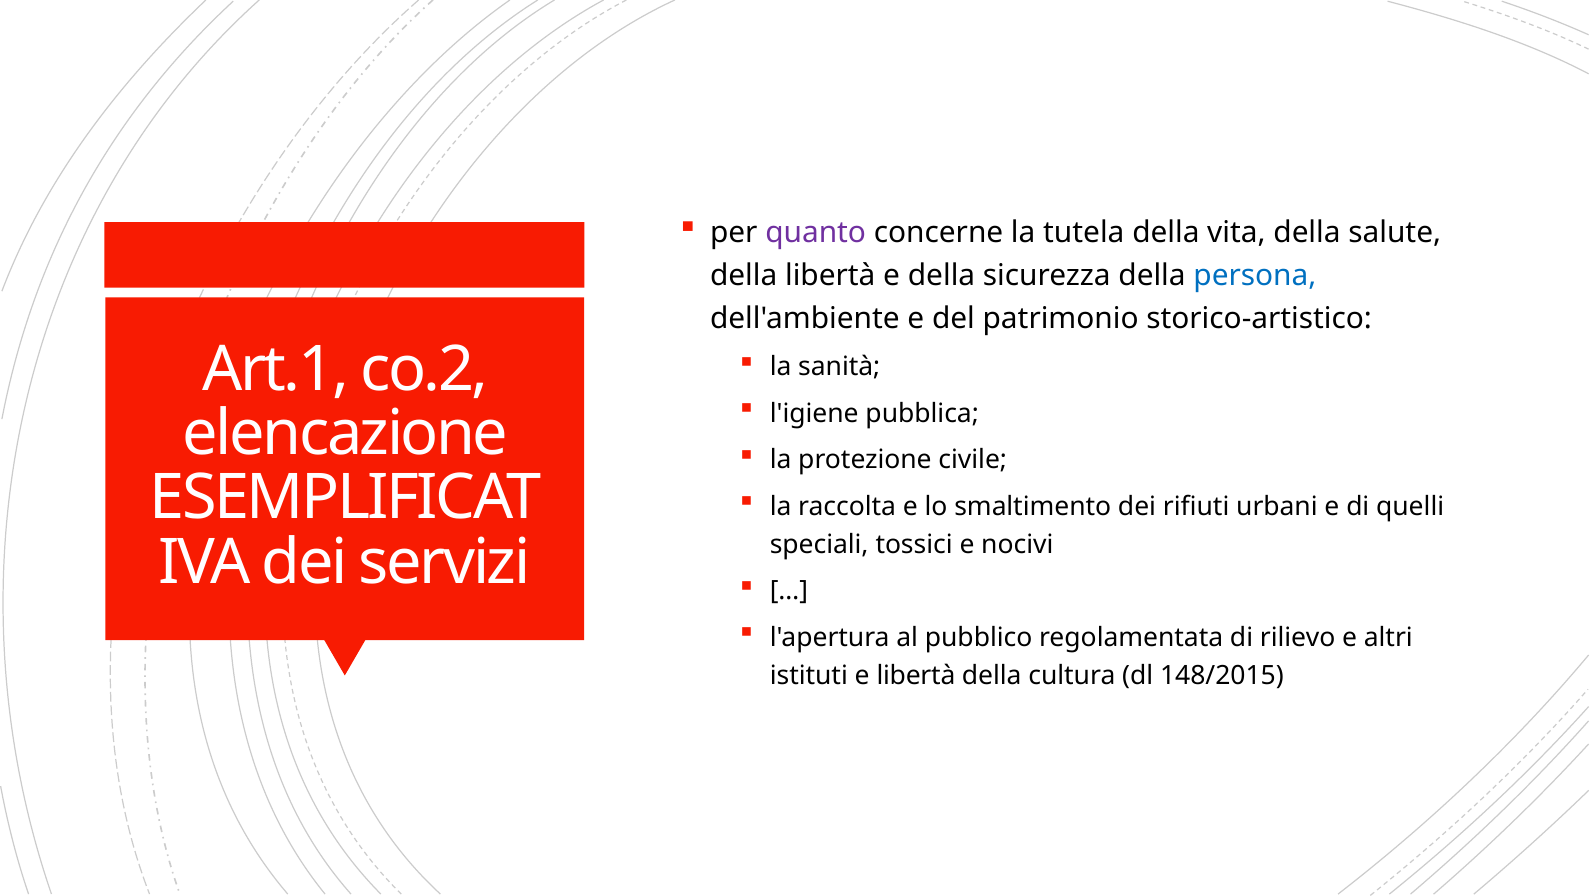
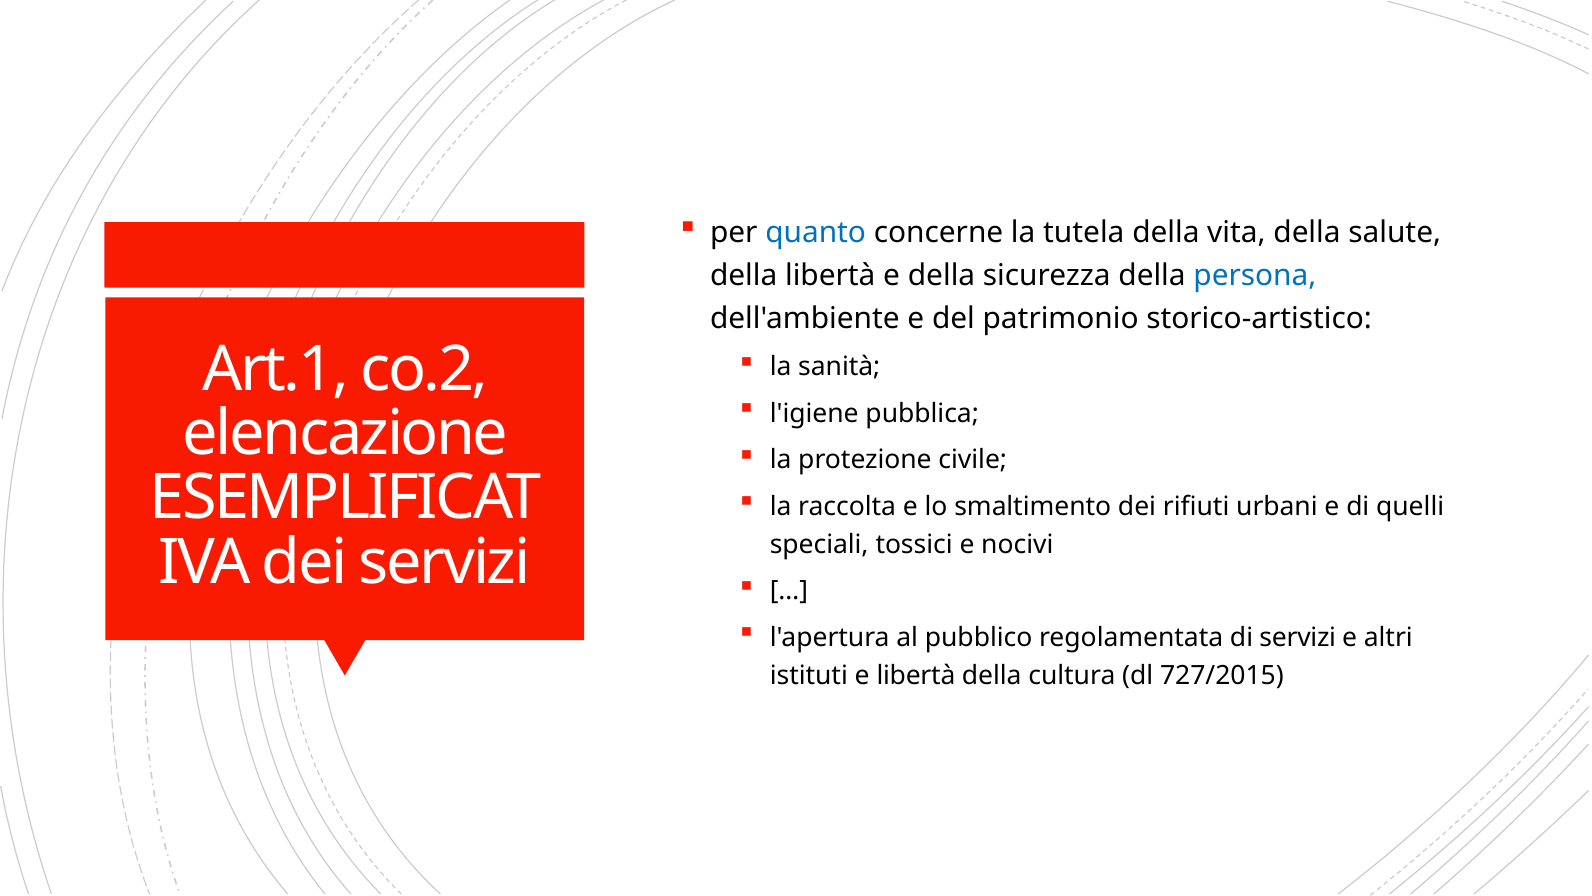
quanto colour: purple -> blue (816, 233)
di rilievo: rilievo -> servizi (1298, 637)
148/2015: 148/2015 -> 727/2015 (1222, 675)
